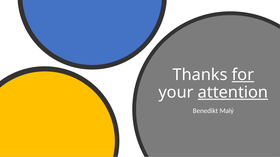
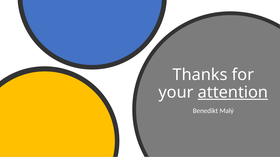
for underline: present -> none (243, 75)
